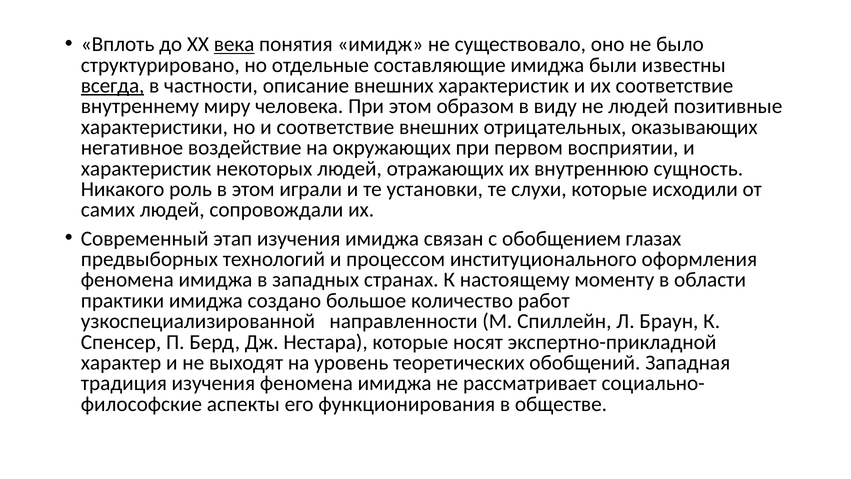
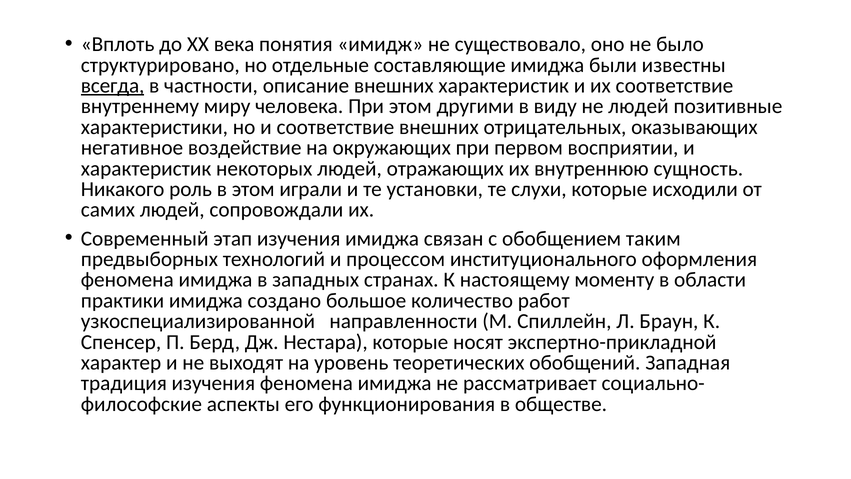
века underline: present -> none (234, 44)
образом: образом -> другими (475, 106)
глазах: глазах -> таким (653, 238)
